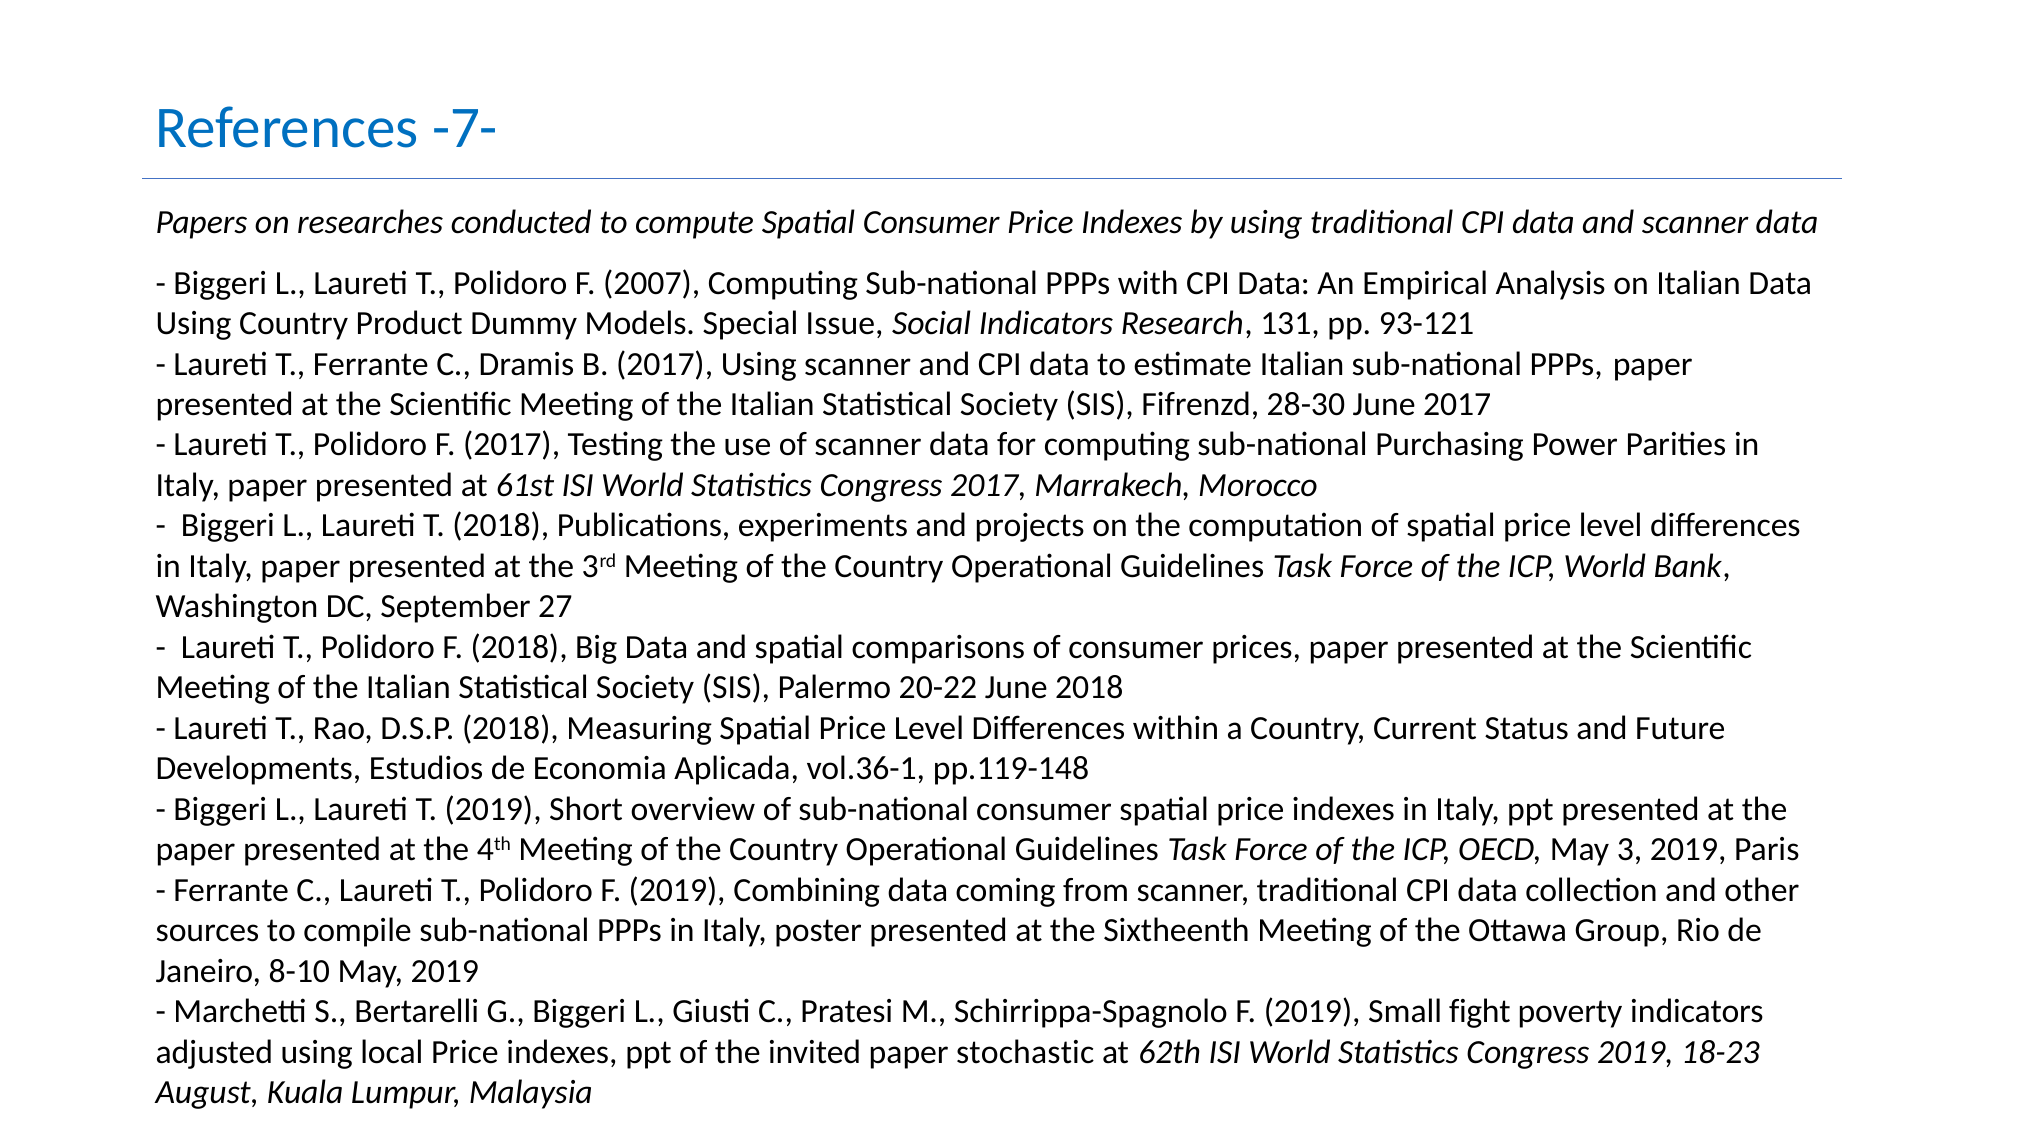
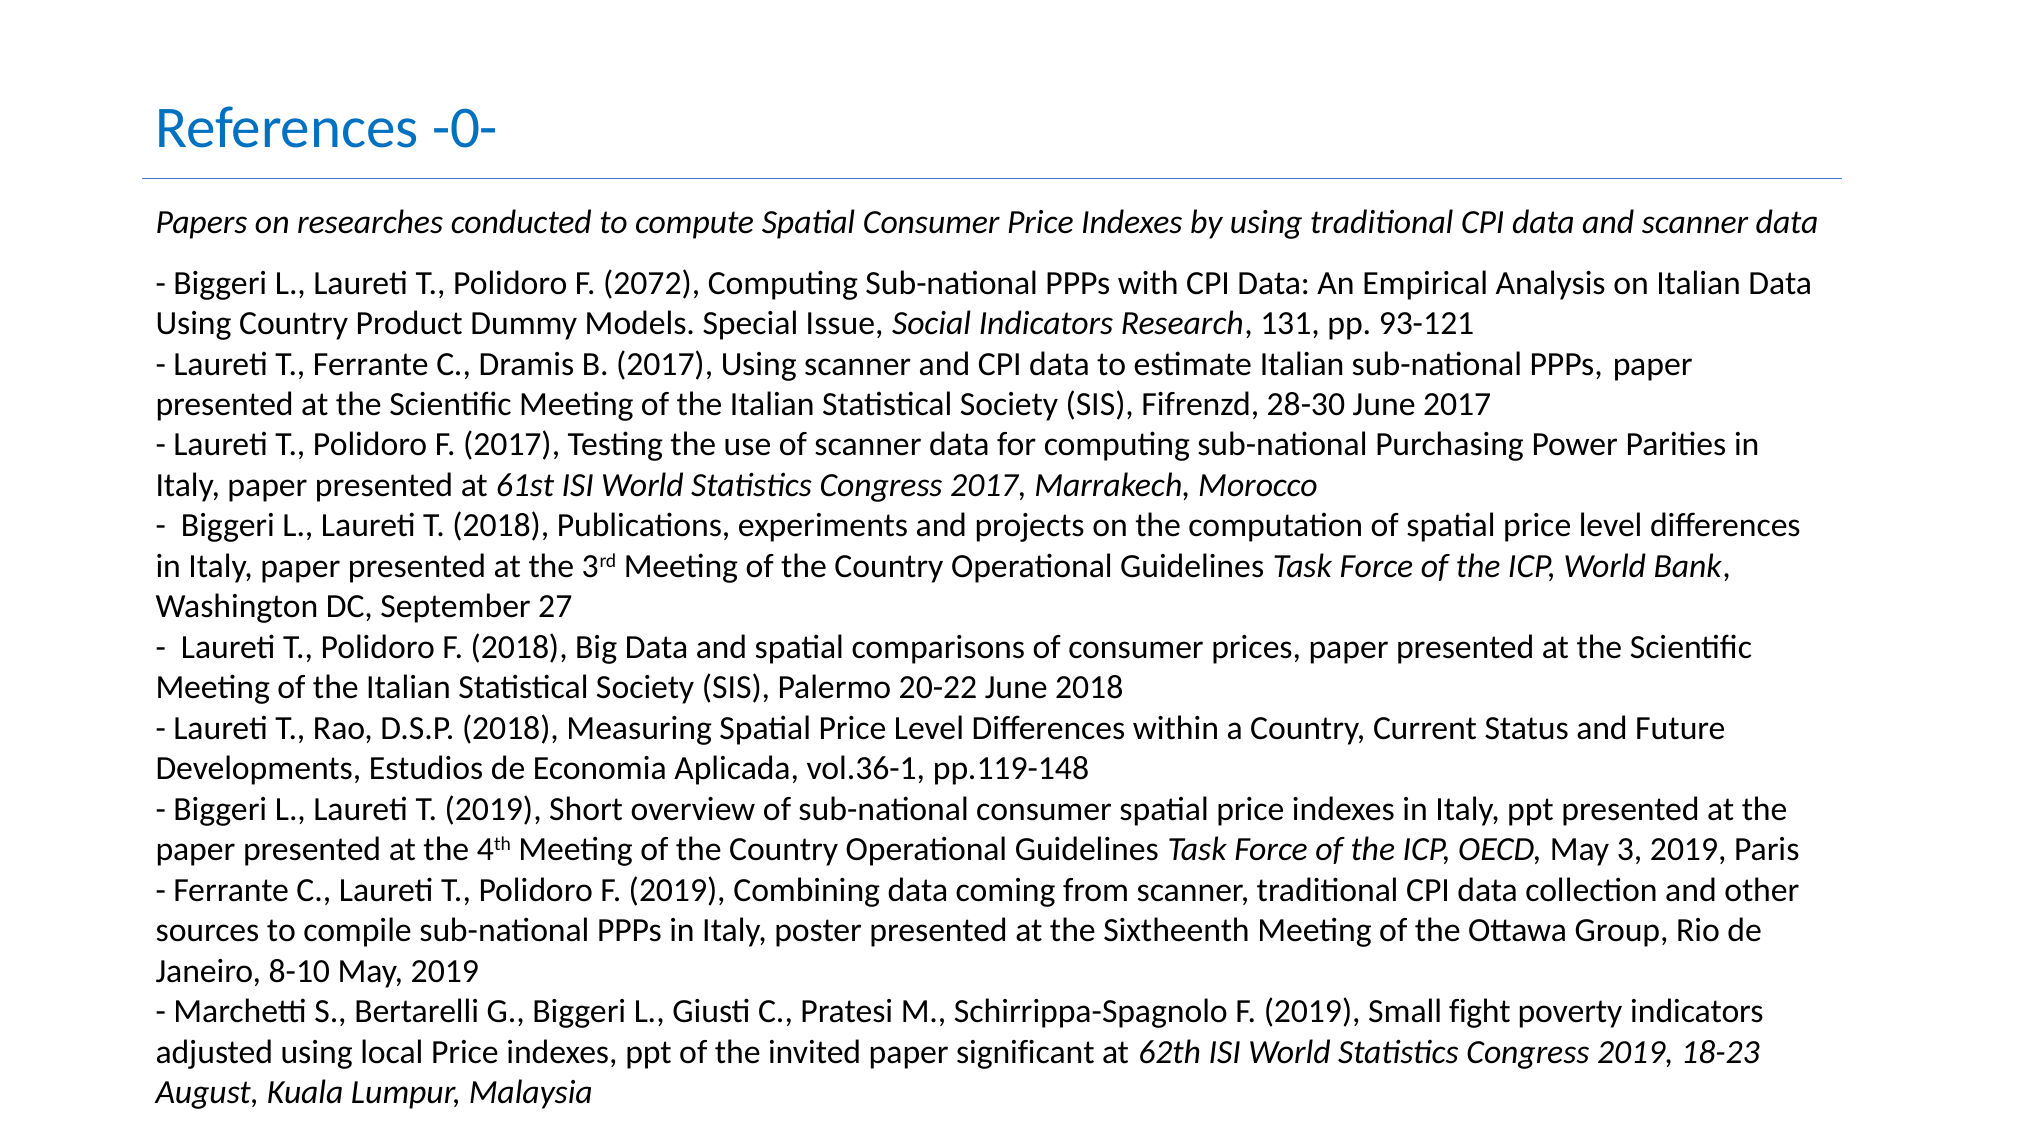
-7-: -7- -> -0- (465, 128)
2007: 2007 -> 2072 (652, 283)
stochastic: stochastic -> significant (1025, 1053)
